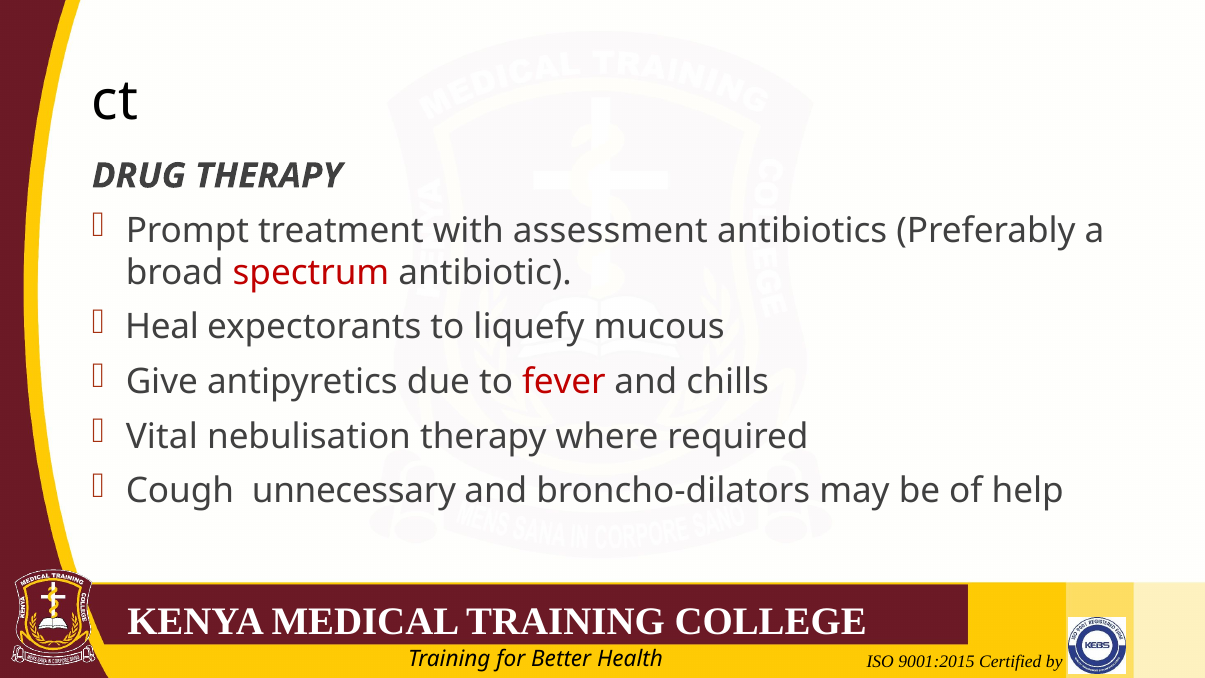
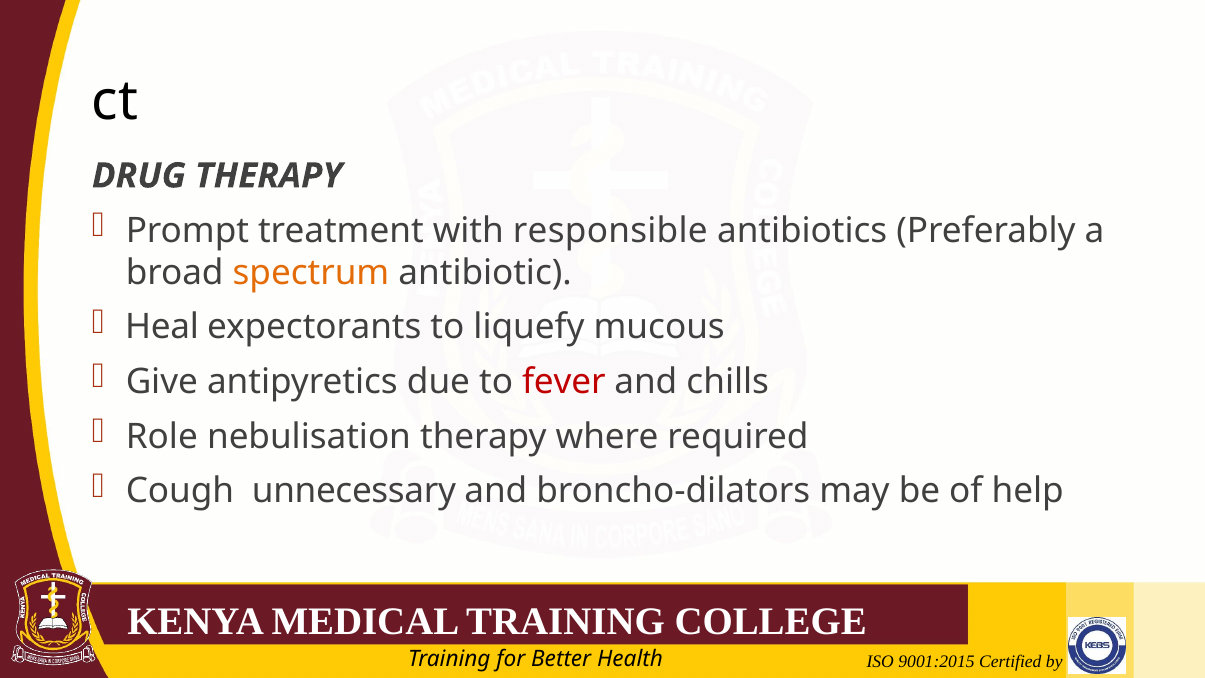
assessment: assessment -> responsible (610, 230)
spectrum colour: red -> orange (311, 273)
Vital: Vital -> Role (162, 436)
